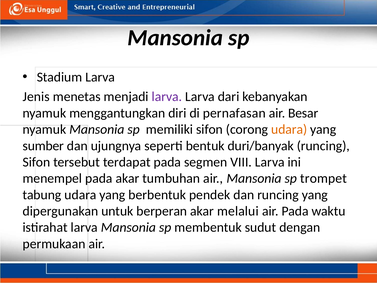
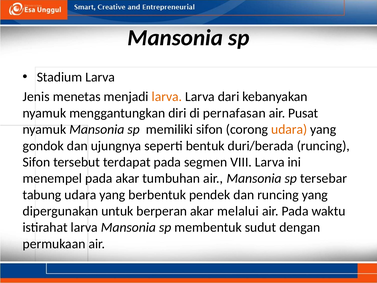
larva colour: purple -> orange (167, 97)
Besar: Besar -> Pusat (303, 113)
sumber: sumber -> gondok (43, 146)
duri/banyak: duri/banyak -> duri/berada (261, 146)
trompet: trompet -> tersebar (324, 178)
